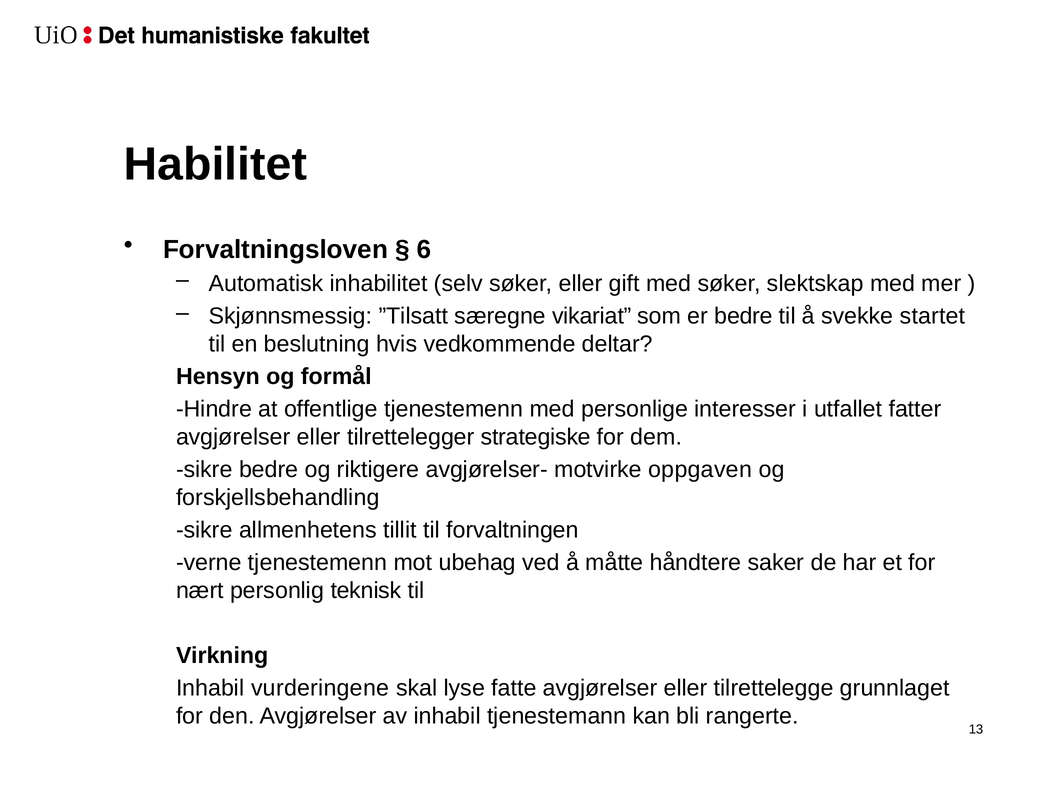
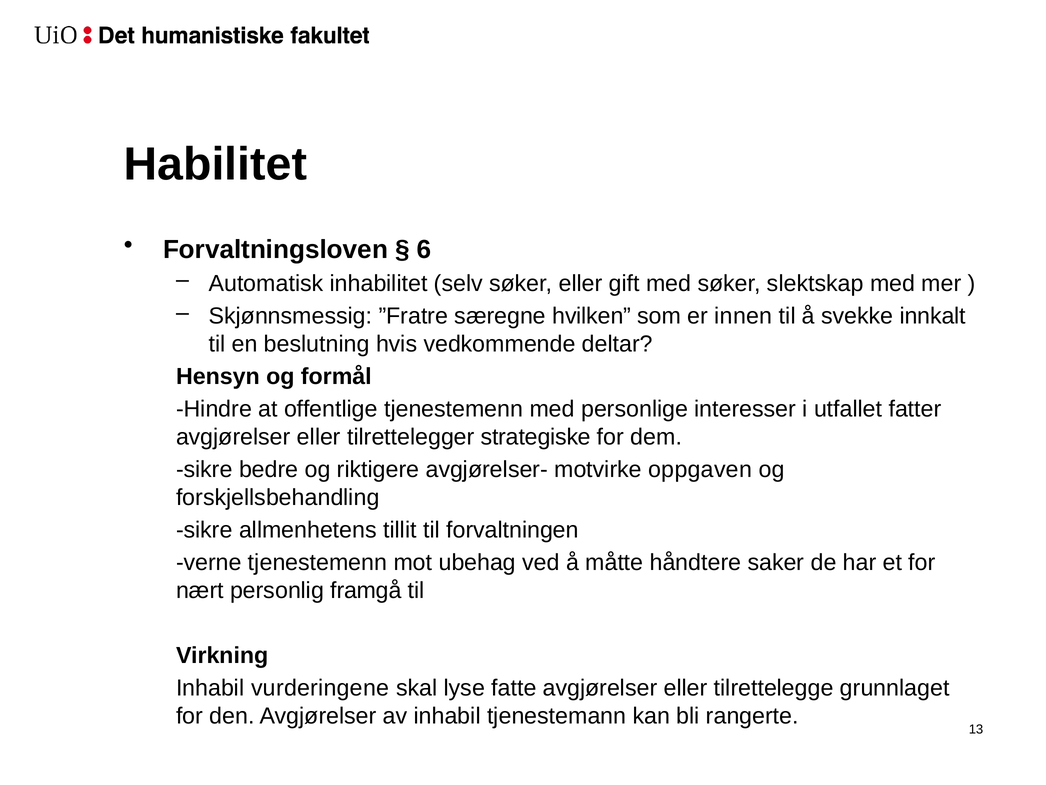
”Tilsatt: ”Tilsatt -> ”Fratre (413, 316)
vikariat: vikariat -> hvilken (592, 316)
er bedre: bedre -> innen (743, 316)
startet: startet -> innkalt (933, 316)
teknisk: teknisk -> framgå (366, 590)
